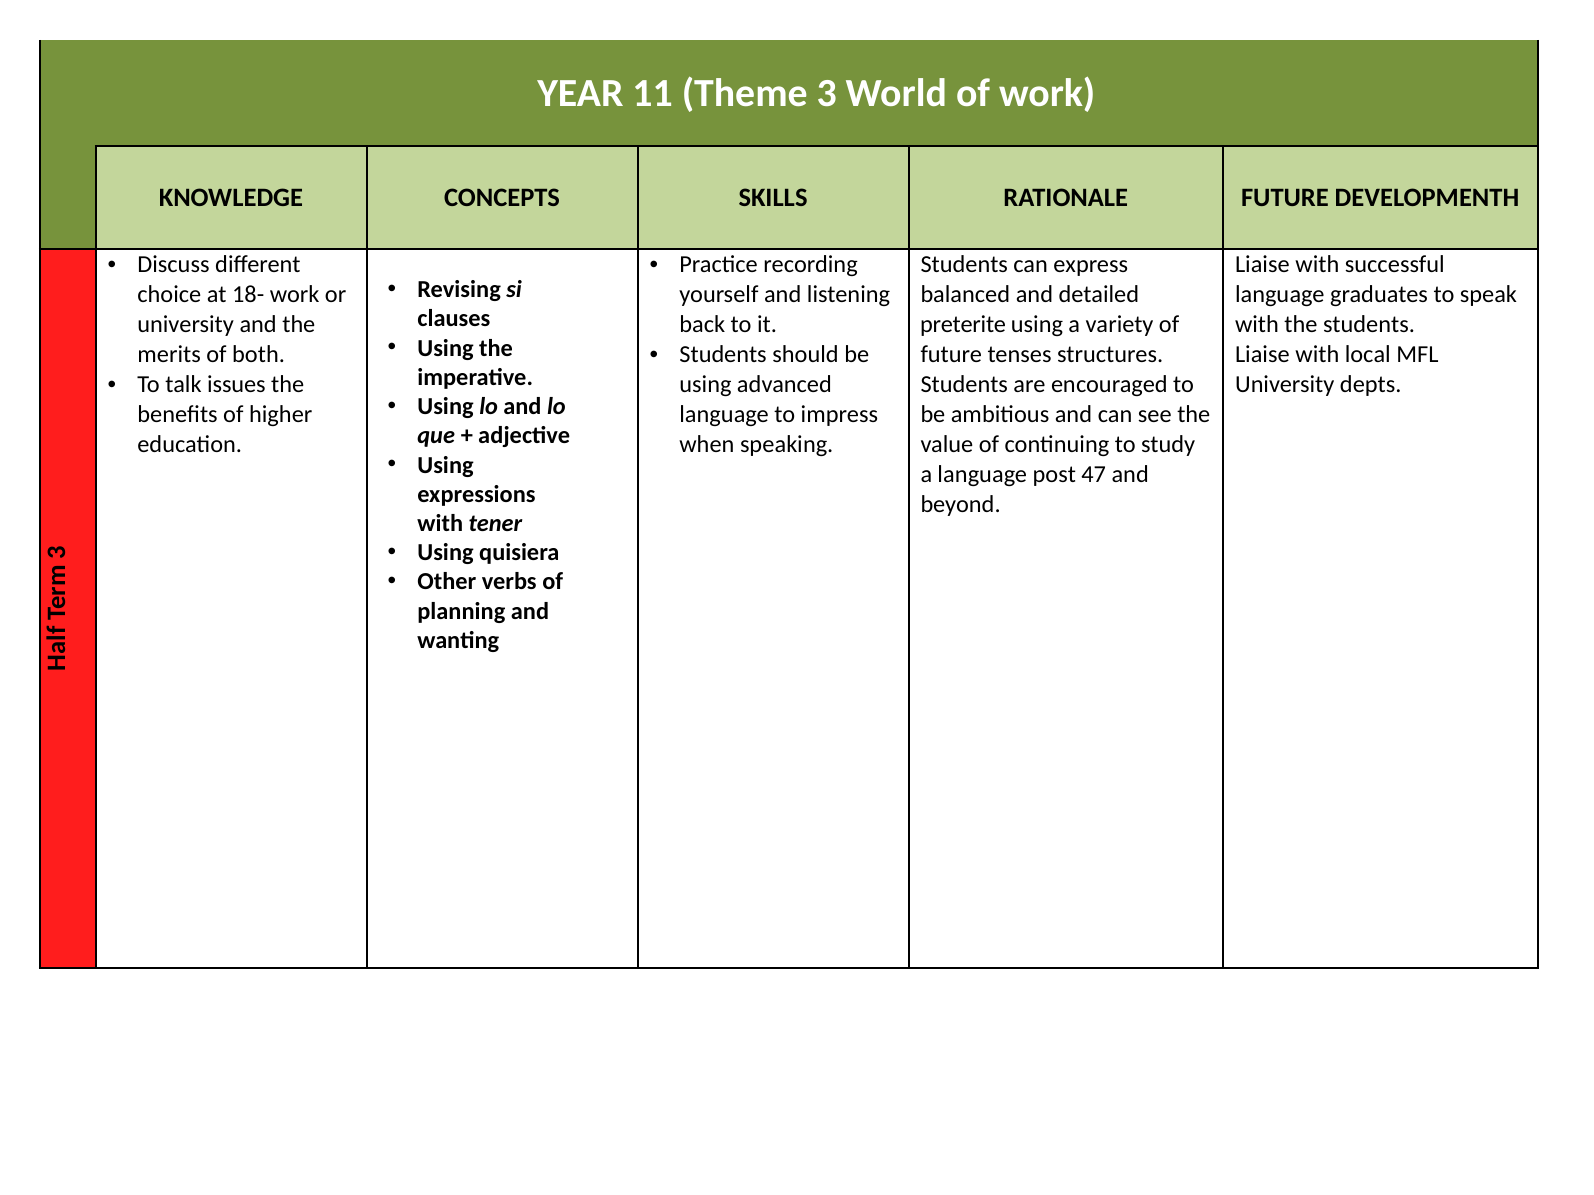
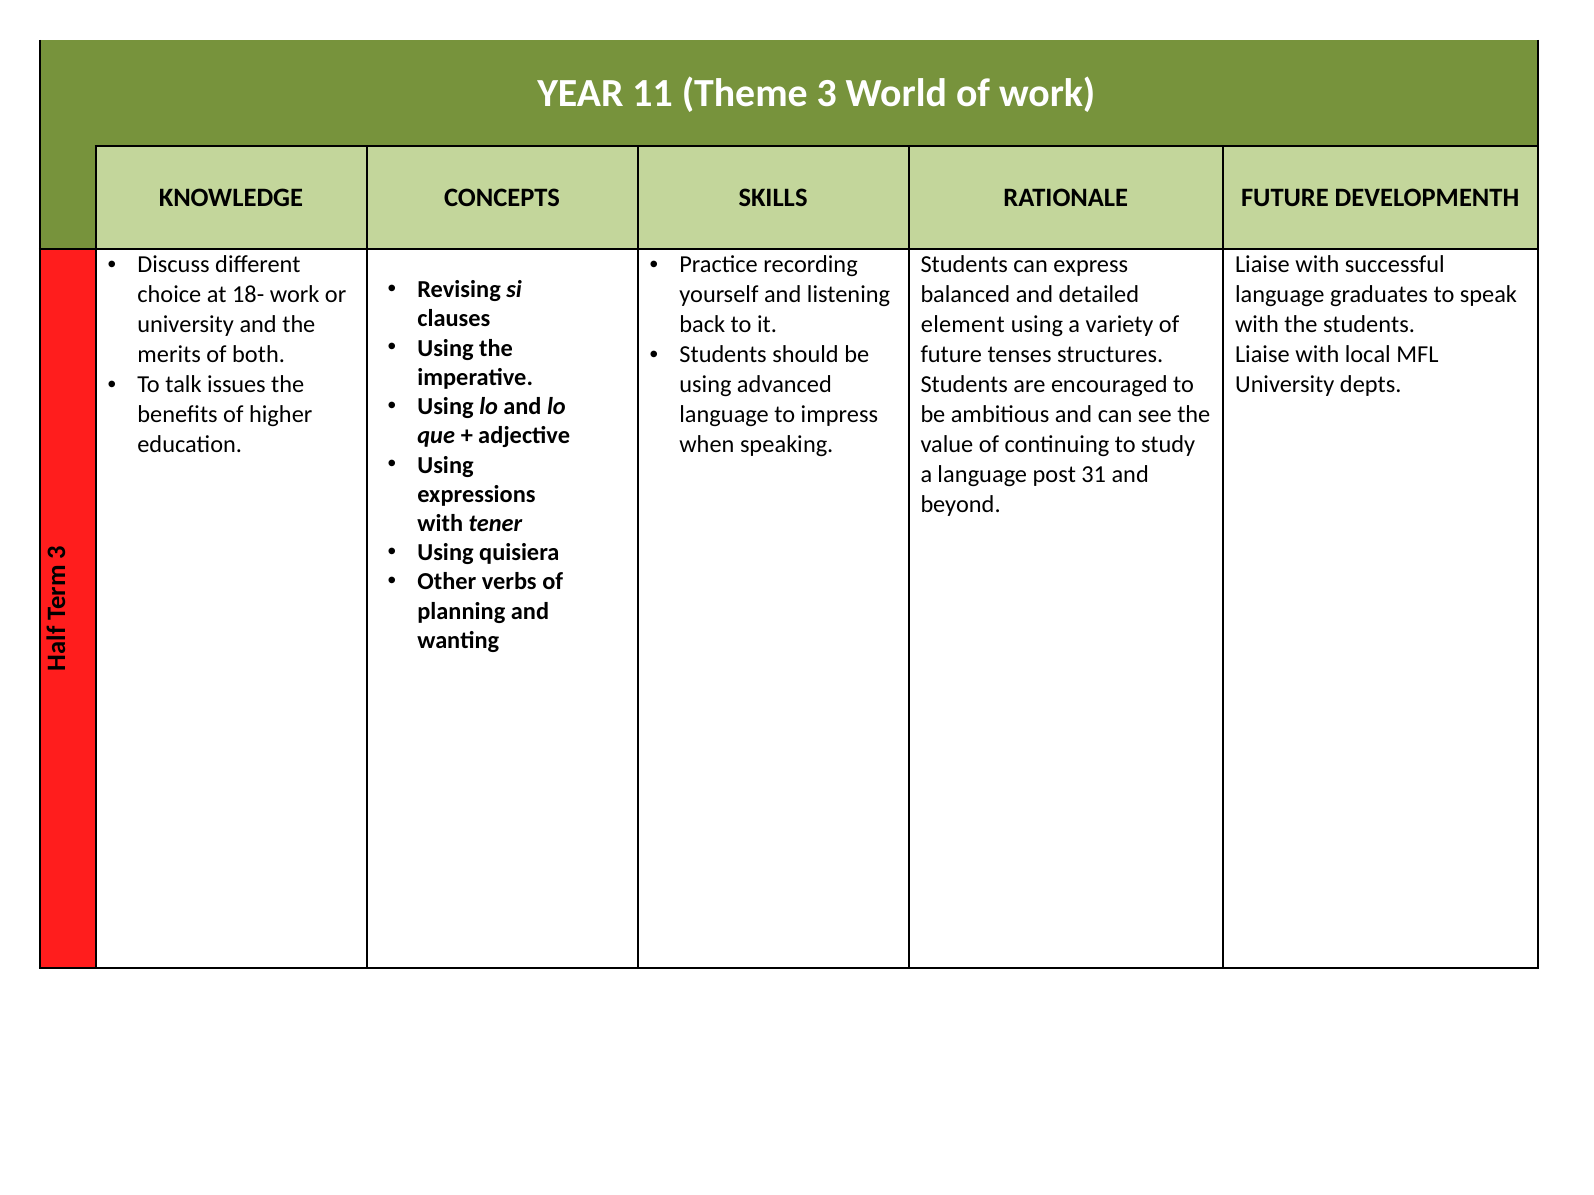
preterite: preterite -> element (963, 324)
47: 47 -> 31 (1094, 475)
